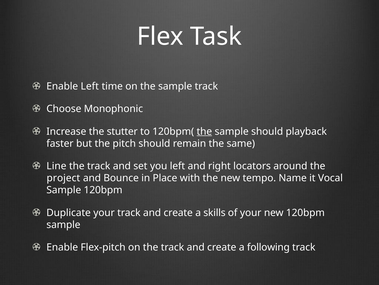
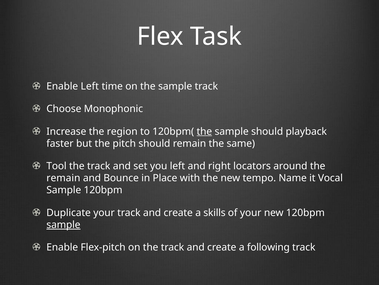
stutter: stutter -> region (122, 131)
Line: Line -> Tool (57, 166)
project: project -> remain (63, 178)
sample underline: none -> present (63, 224)
